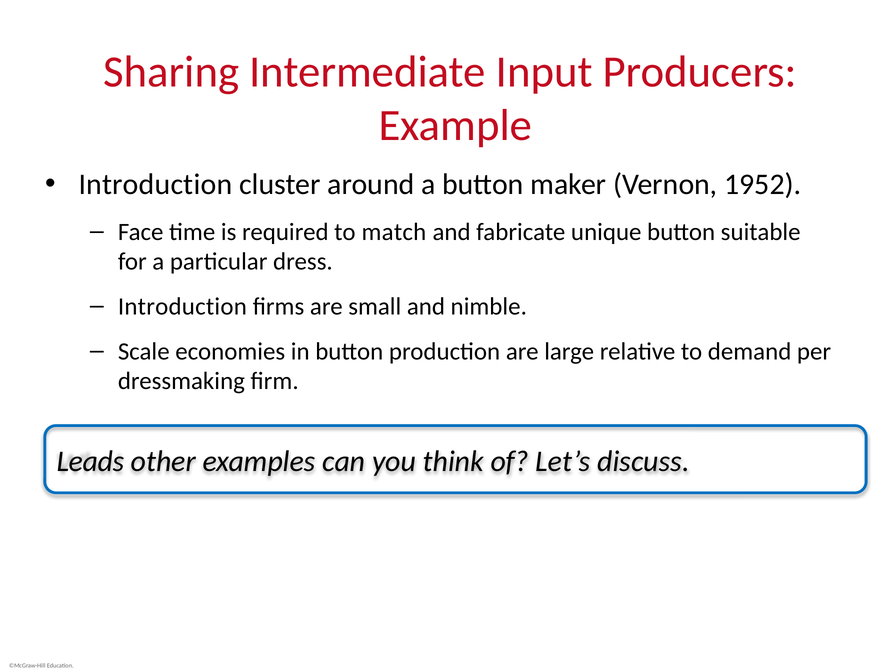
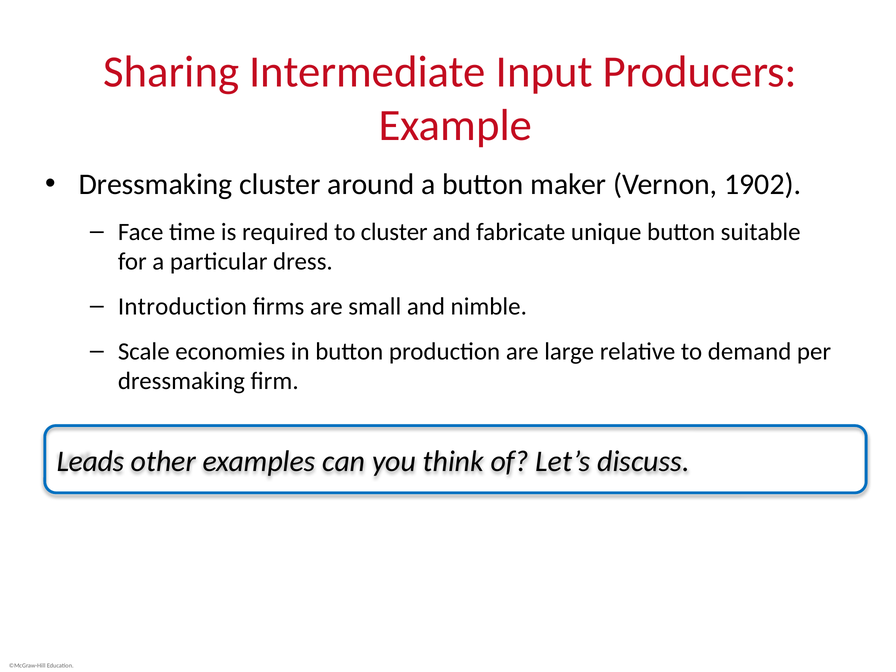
Introduction: Introduction -> Dressmaking (156, 184)
1952: 1952 -> 1902 (763, 184)
to match: match -> cluster (394, 232)
